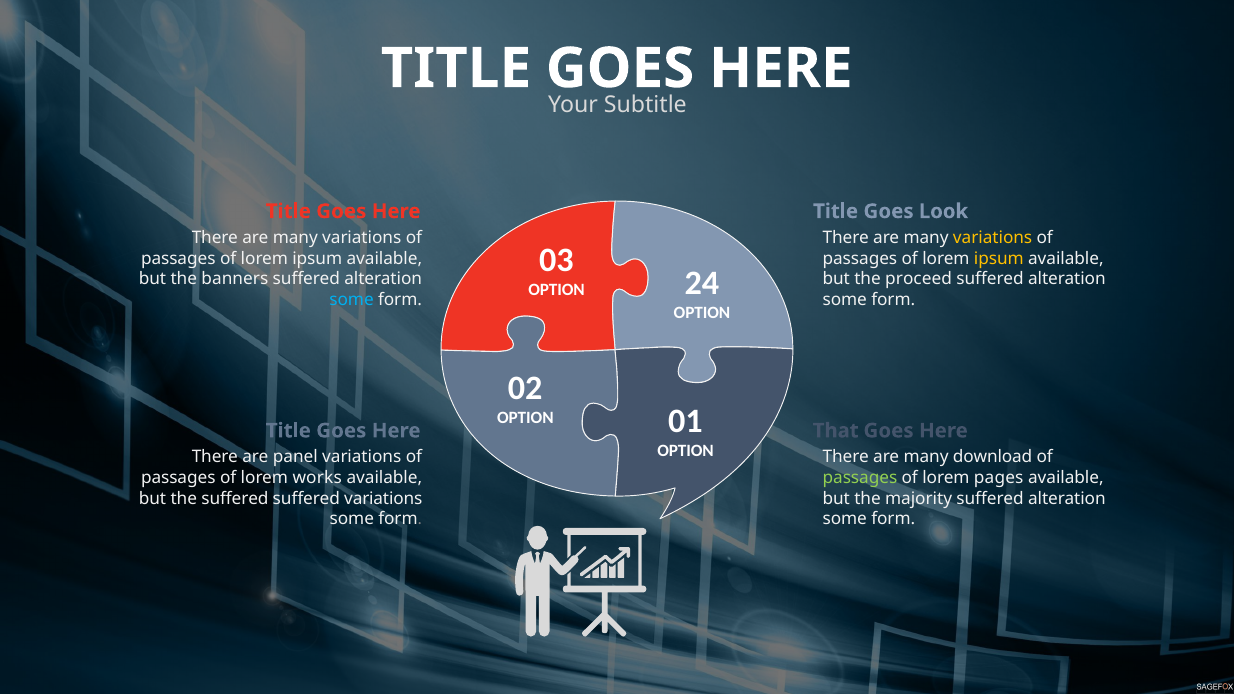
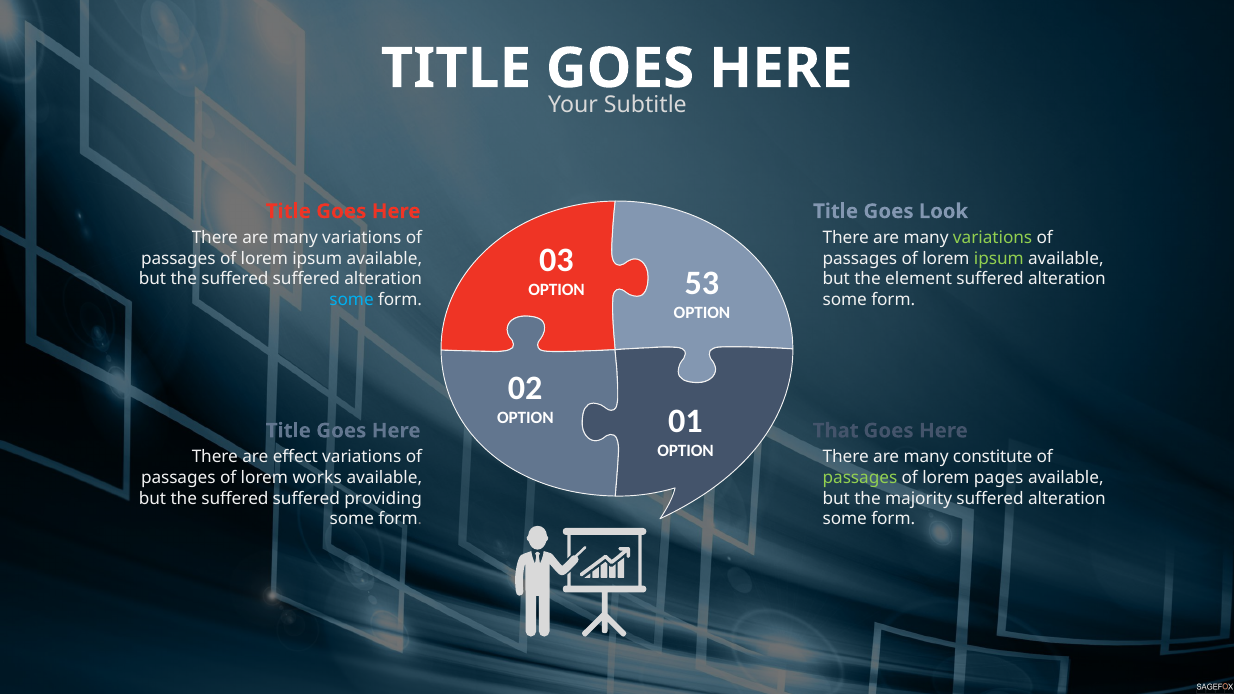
variations colour: yellow -> light green (993, 238)
ipsum colour: yellow -> light green (999, 259)
banners: banners -> suffered (235, 279)
proceed: proceed -> element (919, 279)
24: 24 -> 53 (702, 283)
panel: panel -> effect (295, 457)
download: download -> constitute (993, 457)
suffered variations: variations -> providing (383, 498)
